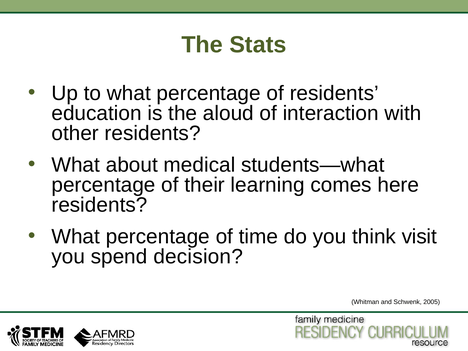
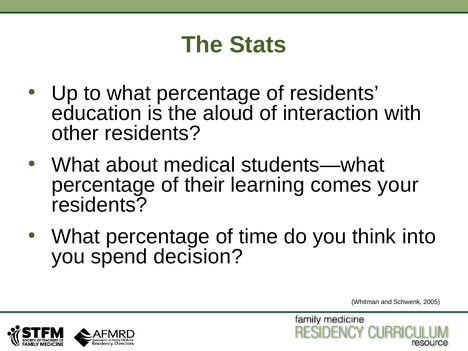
here: here -> your (398, 185)
visit: visit -> into (419, 237)
